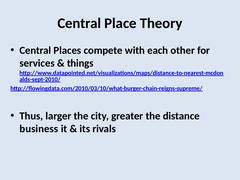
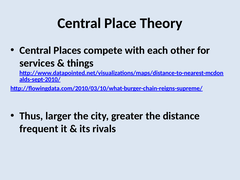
business: business -> frequent (39, 129)
